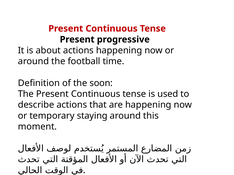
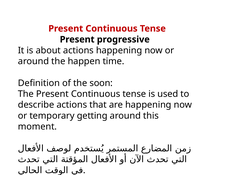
football: football -> happen (84, 61)
staying: staying -> getting (92, 116)
